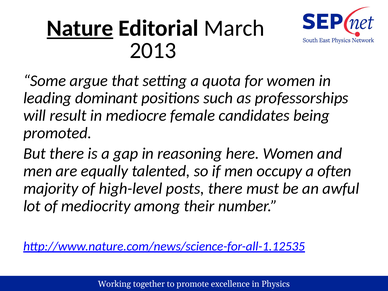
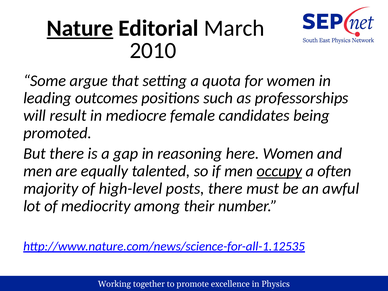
2013: 2013 -> 2010 (153, 50)
dominant: dominant -> outcomes (107, 98)
occupy underline: none -> present (279, 171)
